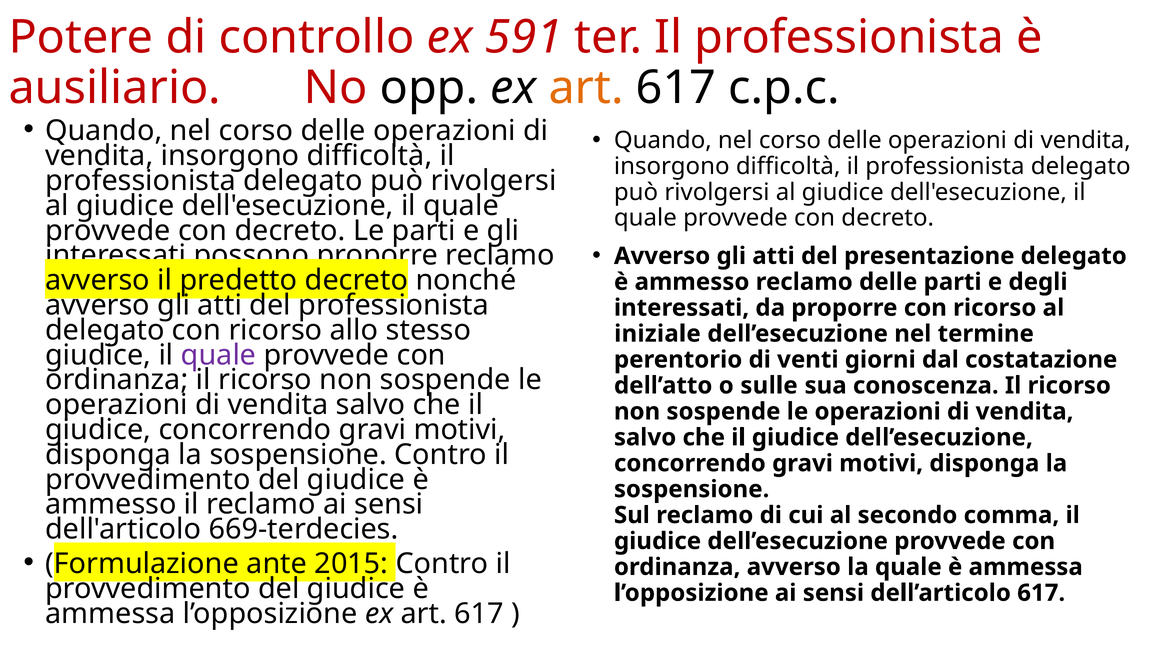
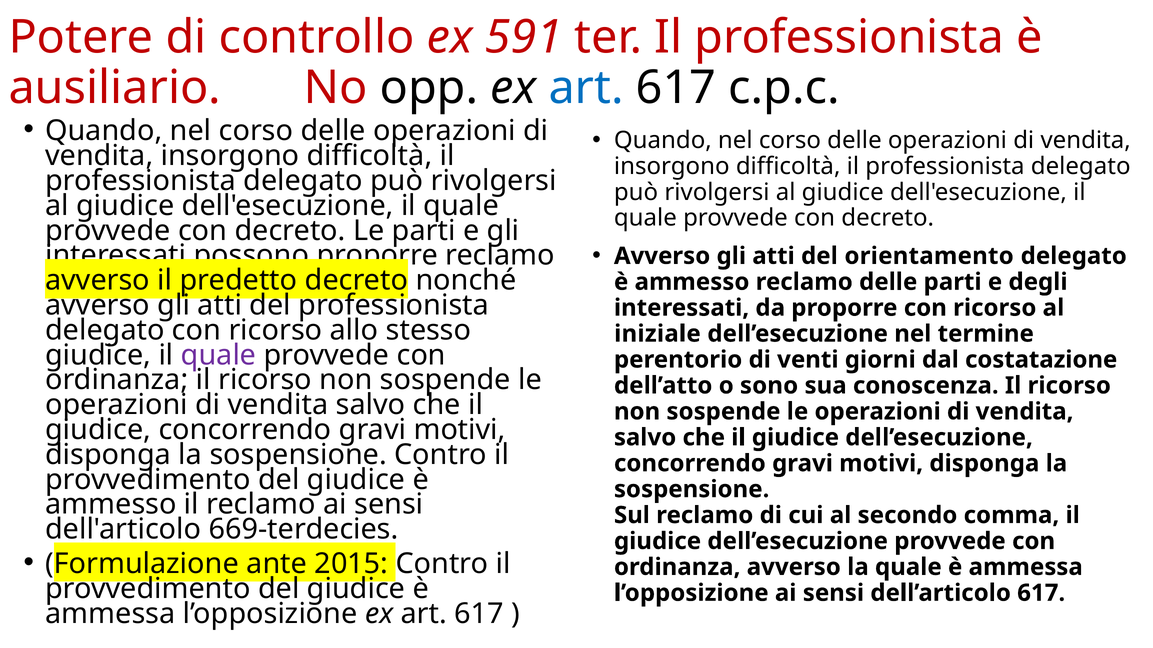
art colour: orange -> blue (586, 88)
presentazione: presentazione -> orientamento (929, 256)
sulle: sulle -> sono (769, 386)
